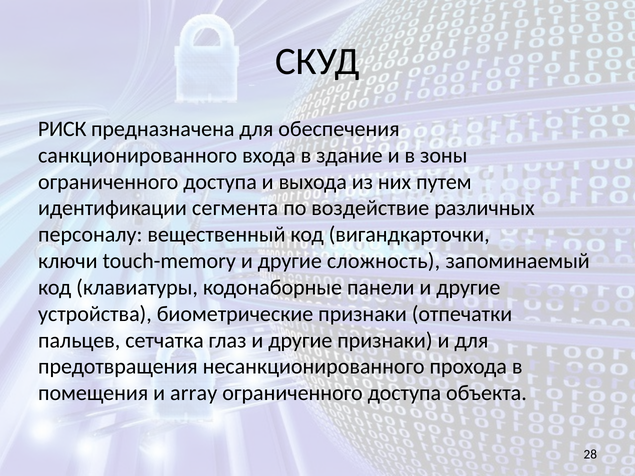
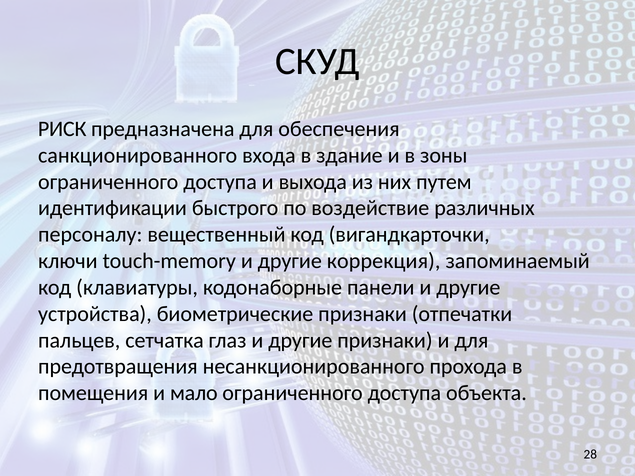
сегмента: сегмента -> быстрого (235, 208)
сложность: сложность -> коррекция (384, 261)
array: array -> мало (194, 393)
